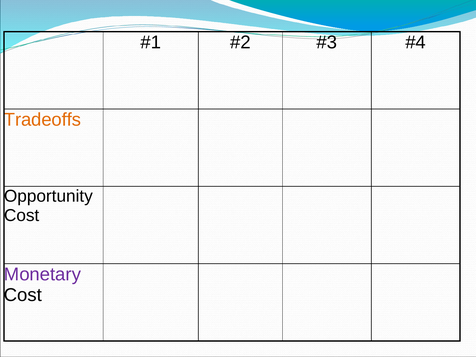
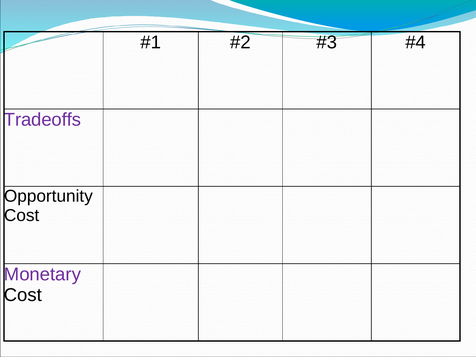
Tradeoffs colour: orange -> purple (43, 120)
